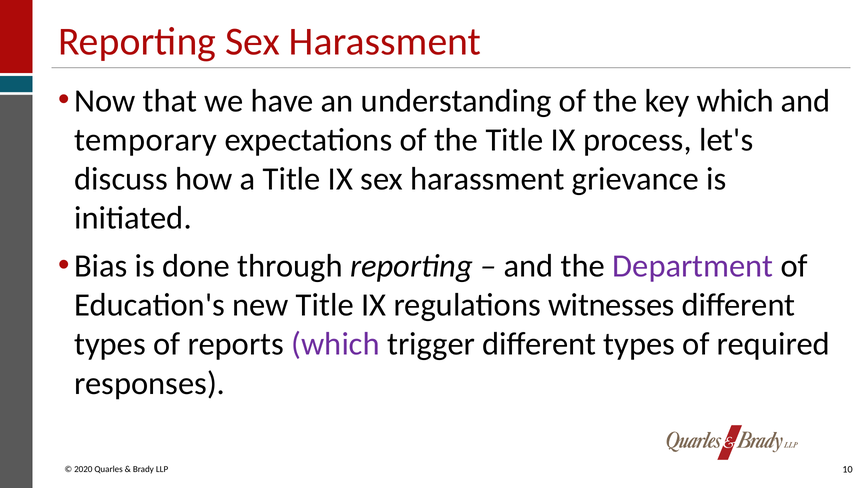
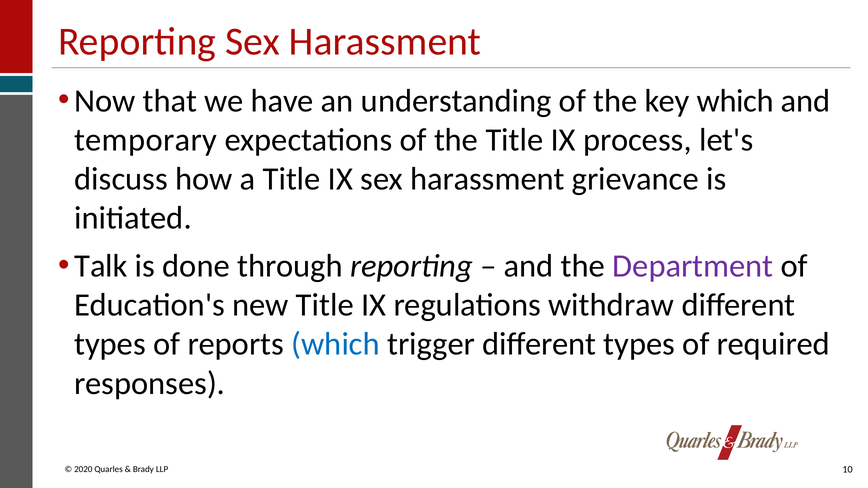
Bias: Bias -> Talk (101, 266)
witnesses: witnesses -> withdraw (611, 305)
which colour: purple -> blue (336, 344)
